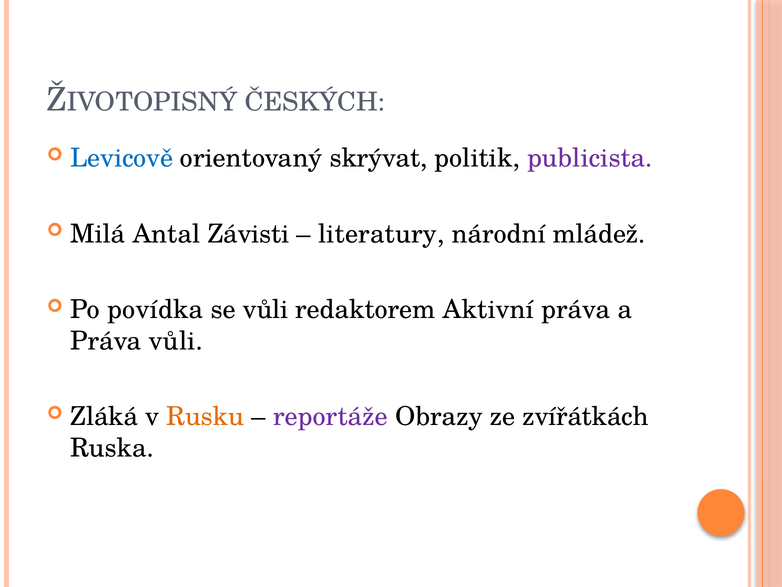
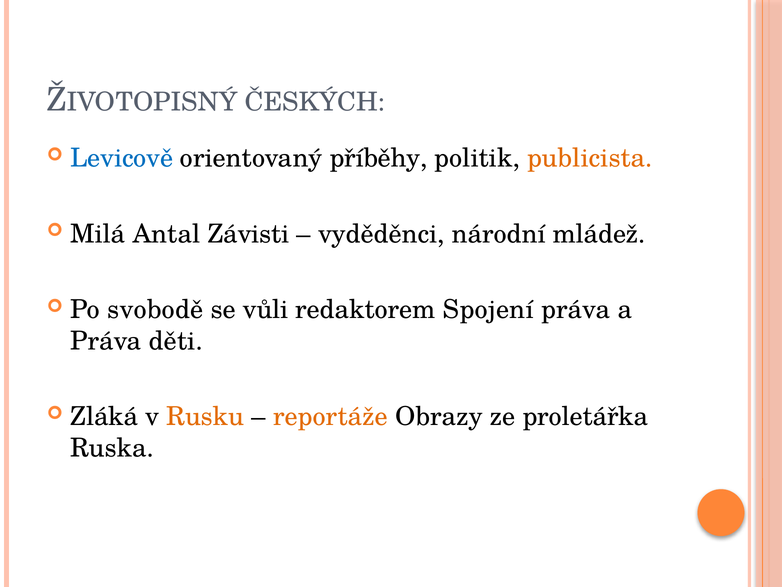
skrývat: skrývat -> příběhy (379, 158)
publicista colour: purple -> orange (590, 158)
literatury: literatury -> vyděděnci (381, 234)
povídka: povídka -> svobodě (155, 309)
Aktivní: Aktivní -> Spojení (488, 309)
Práva vůli: vůli -> děti (176, 341)
reportáže colour: purple -> orange (331, 416)
zvířátkách: zvířátkách -> proletářka (585, 416)
